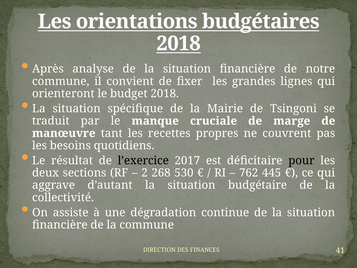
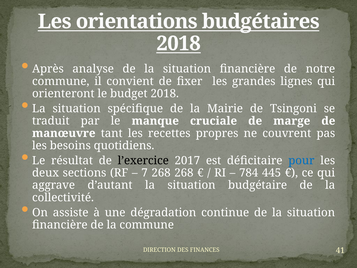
pour colour: black -> blue (301, 160)
2: 2 -> 7 (145, 173)
268 530: 530 -> 268 (184, 173)
762: 762 -> 784 (249, 173)
